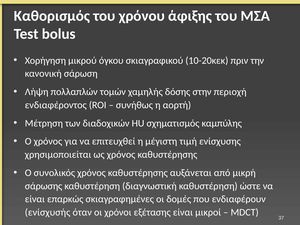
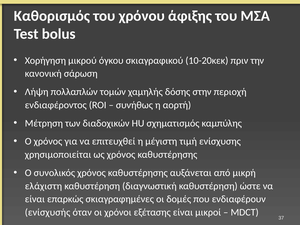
σάρωσης: σάρωσης -> ελάχιστη (43, 186)
